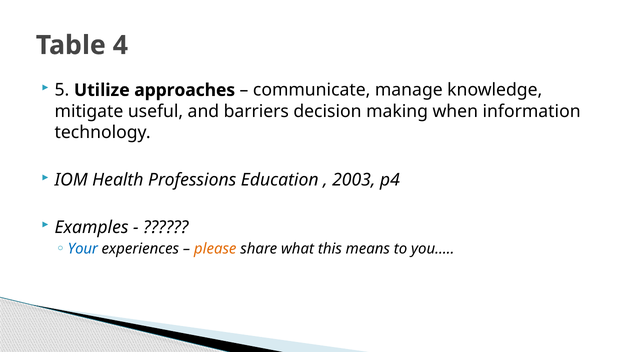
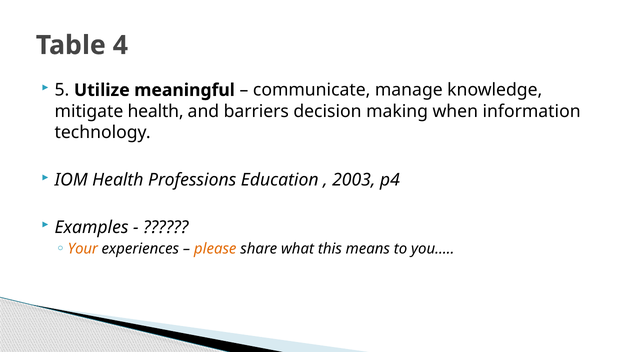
approaches: approaches -> meaningful (185, 90)
mitigate useful: useful -> health (156, 111)
Your colour: blue -> orange (83, 249)
